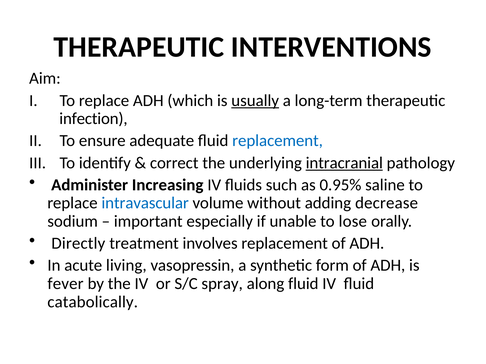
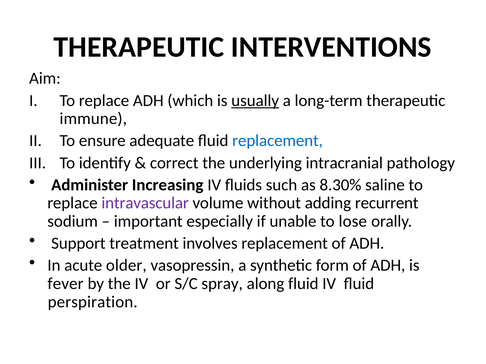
infection: infection -> immune (93, 119)
intracranial underline: present -> none (344, 163)
0.95%: 0.95% -> 8.30% (340, 185)
intravascular colour: blue -> purple (145, 203)
decrease: decrease -> recurrent (387, 203)
Directly: Directly -> Support (78, 244)
living: living -> older (126, 266)
catabolically: catabolically -> perspiration (93, 302)
